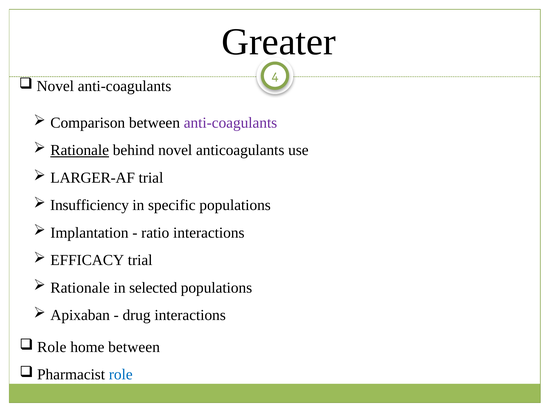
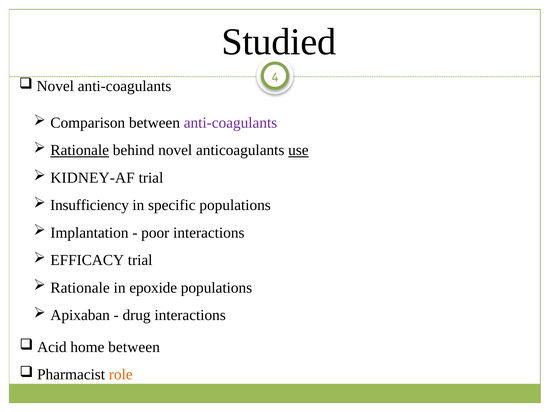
Greater: Greater -> Studied (279, 42)
use underline: none -> present (298, 150)
LARGER-AF: LARGER-AF -> KIDNEY-AF (93, 178)
ratio: ratio -> poor (155, 233)
selected: selected -> epoxide (153, 288)
Role: Role -> Acid (52, 348)
role colour: blue -> orange (121, 375)
